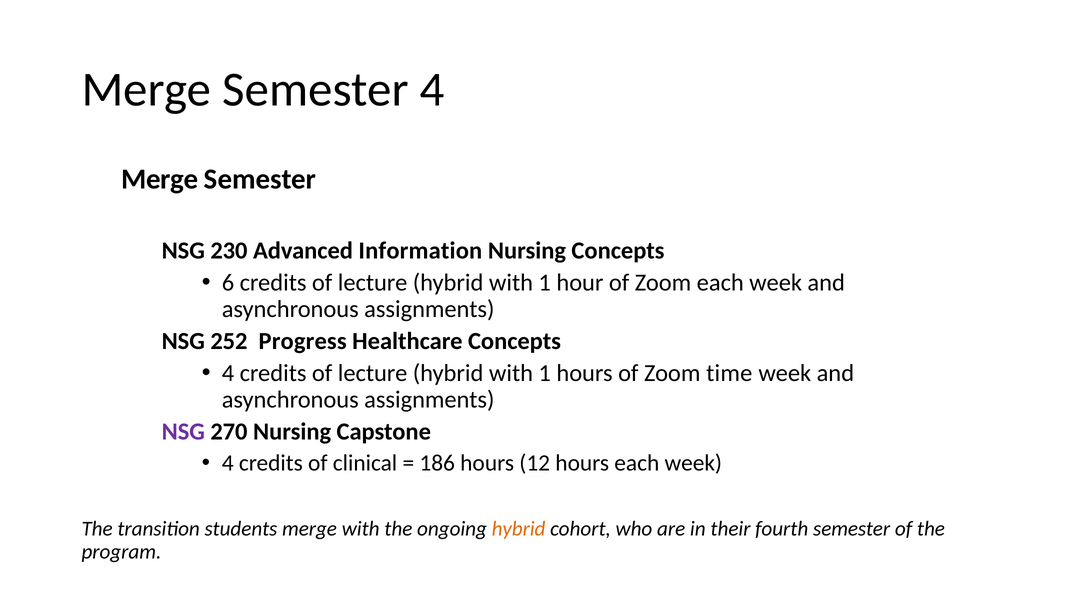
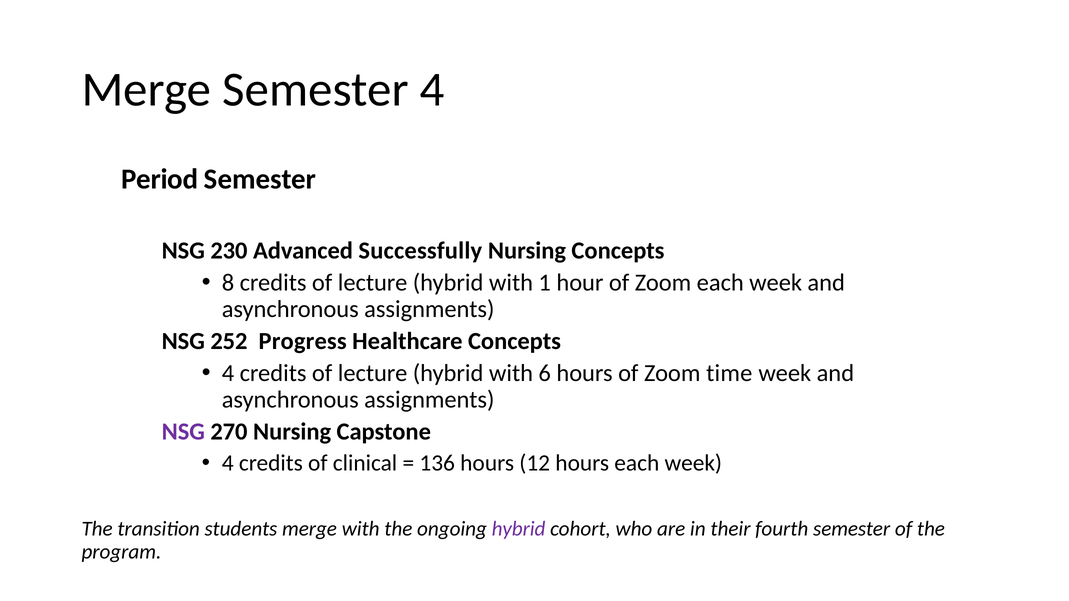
Merge: Merge -> Period (160, 180)
Information: Information -> Successfully (420, 251)
6: 6 -> 8 (228, 283)
1: 1 -> 6 (545, 373)
186: 186 -> 136 (437, 463)
hybrid colour: orange -> purple (519, 529)
